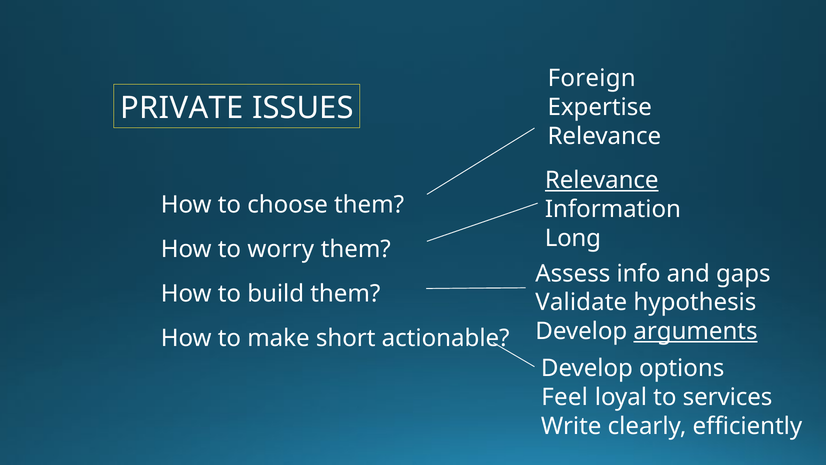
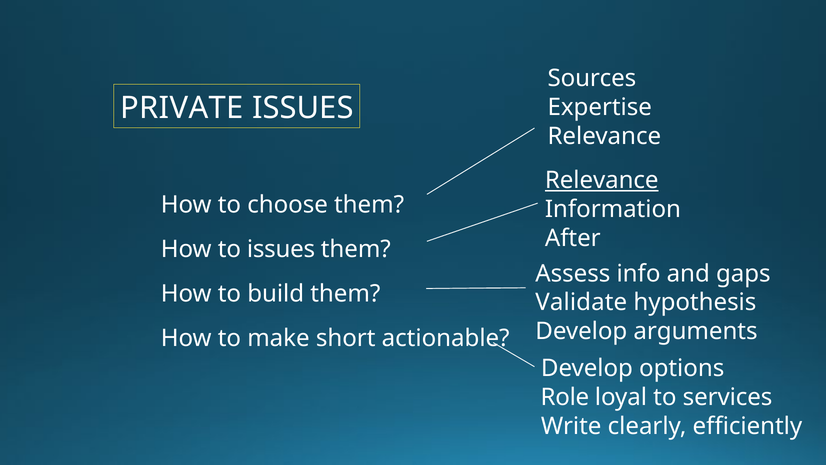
Foreign: Foreign -> Sources (592, 78)
Long: Long -> After (573, 238)
to worry: worry -> issues (281, 249)
arguments underline: present -> none (696, 331)
Feel: Feel -> Role (565, 397)
